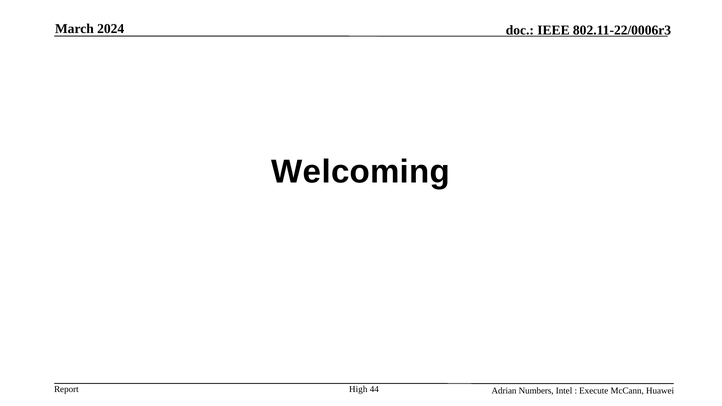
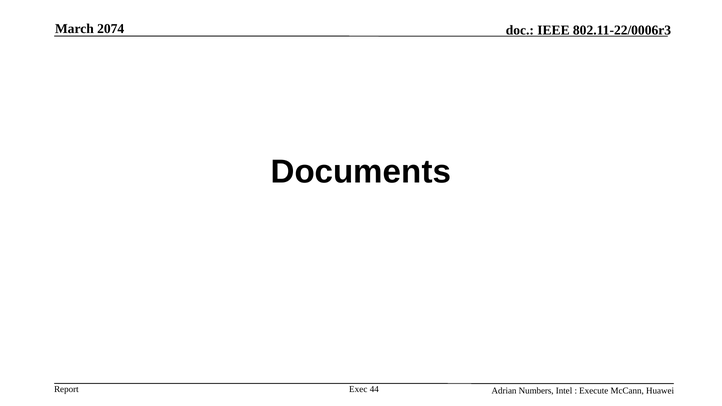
2024: 2024 -> 2074 (111, 29)
Welcoming: Welcoming -> Documents (361, 172)
High: High -> Exec (358, 390)
